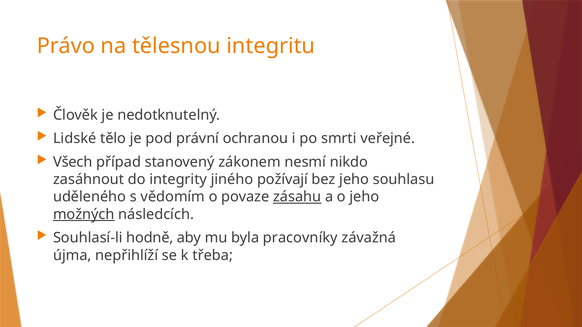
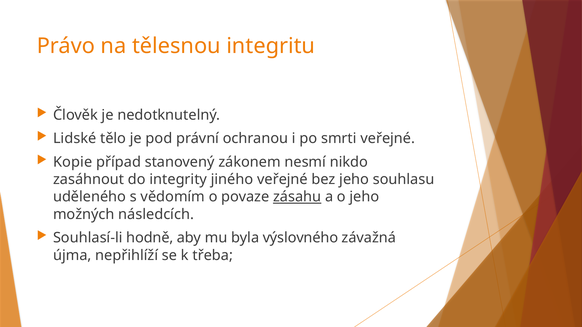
Všech: Všech -> Kopie (73, 162)
jiného požívají: požívají -> veřejné (282, 180)
možných underline: present -> none (84, 215)
pracovníky: pracovníky -> výslovného (300, 238)
